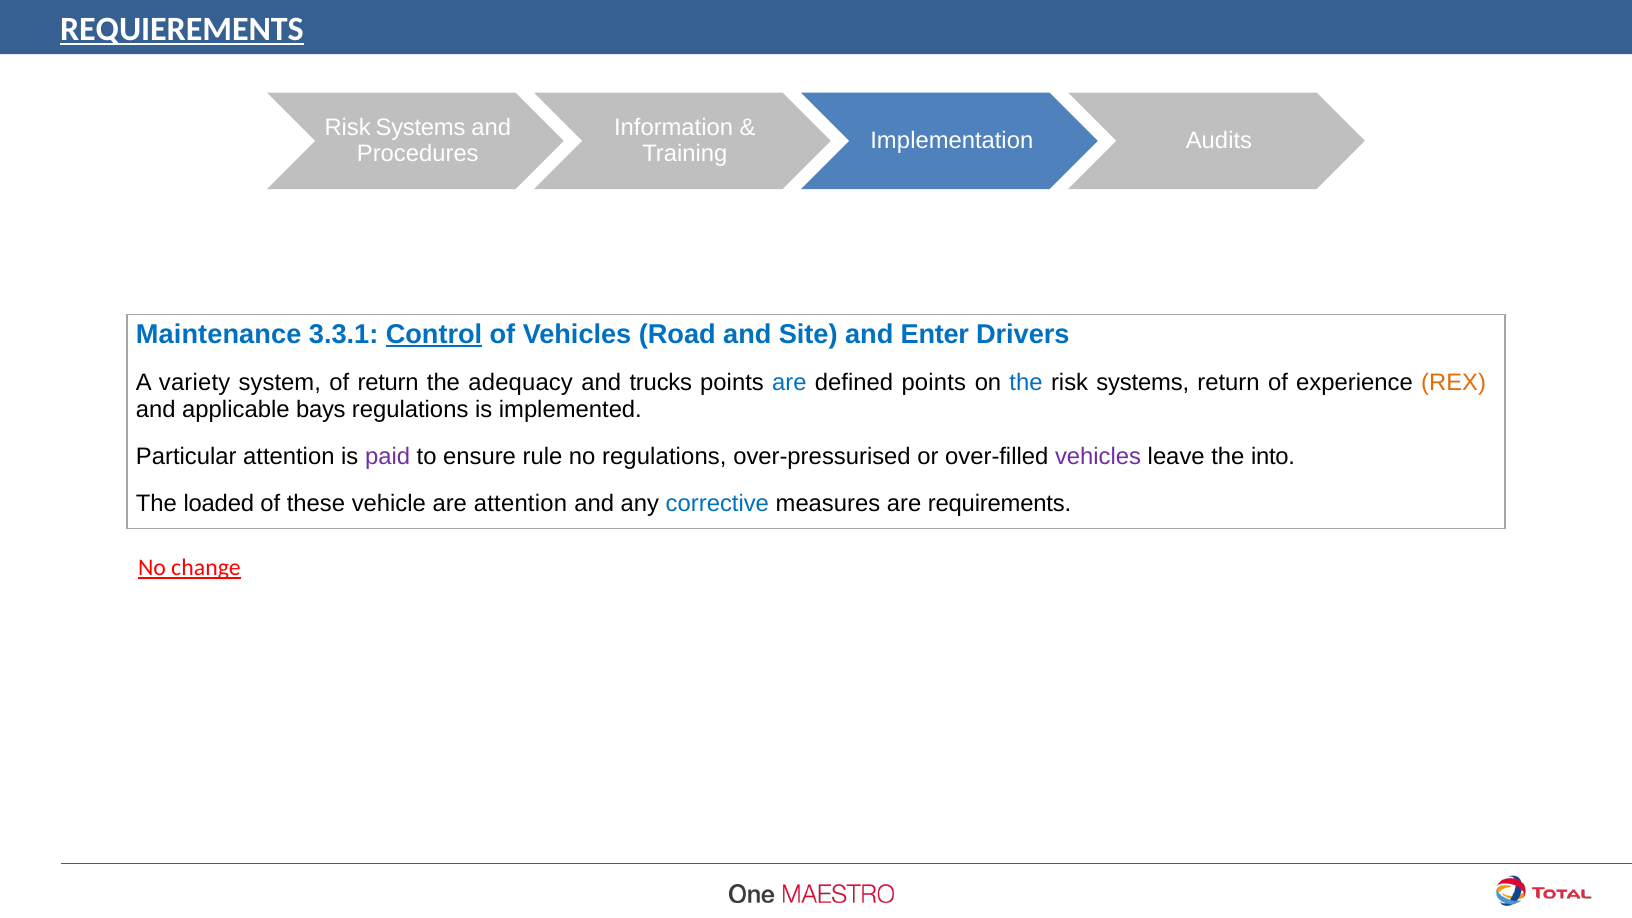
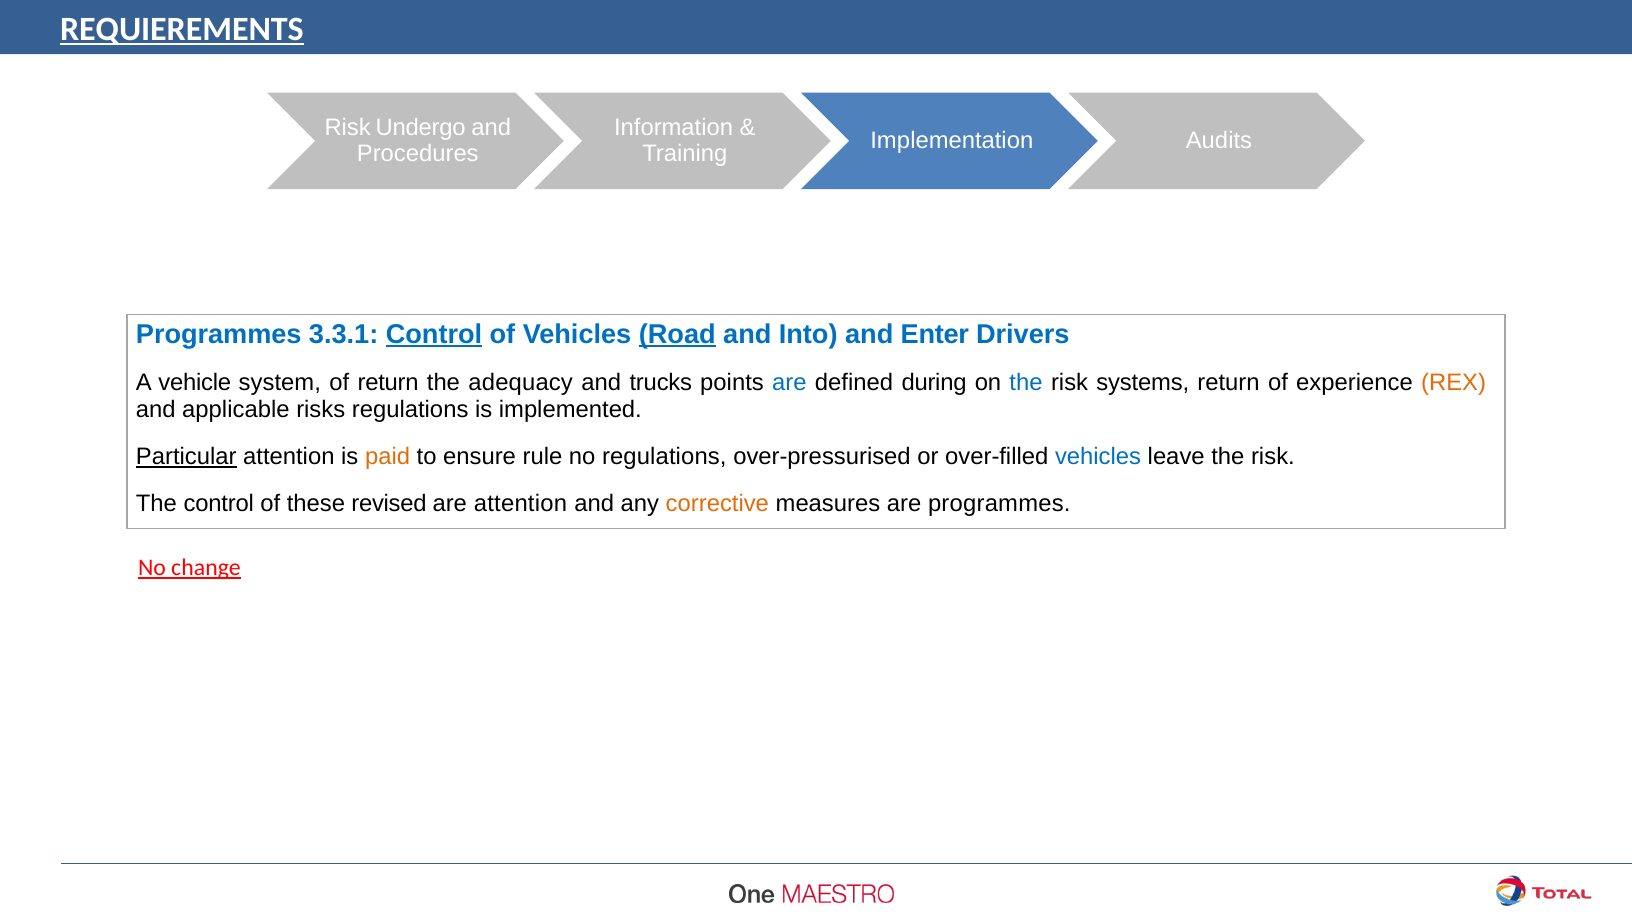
Systems: Systems -> Undergo (421, 128)
Maintenance: Maintenance -> Programmes (219, 334)
Road underline: none -> present (677, 334)
Site: Site -> Into (808, 334)
variety: variety -> vehicle (195, 383)
defined points: points -> during (934, 383)
bays: bays -> risks (321, 410)
Particular underline: none -> present (186, 457)
paid colour: purple -> orange (388, 457)
vehicles colour: purple -> blue (1098, 457)
leave the into: into -> risk (1273, 457)
The loaded: loaded -> control (219, 504)
vehicle: vehicle -> revised (389, 504)
corrective colour: blue -> orange (717, 504)
are requirements: requirements -> programmes (999, 504)
